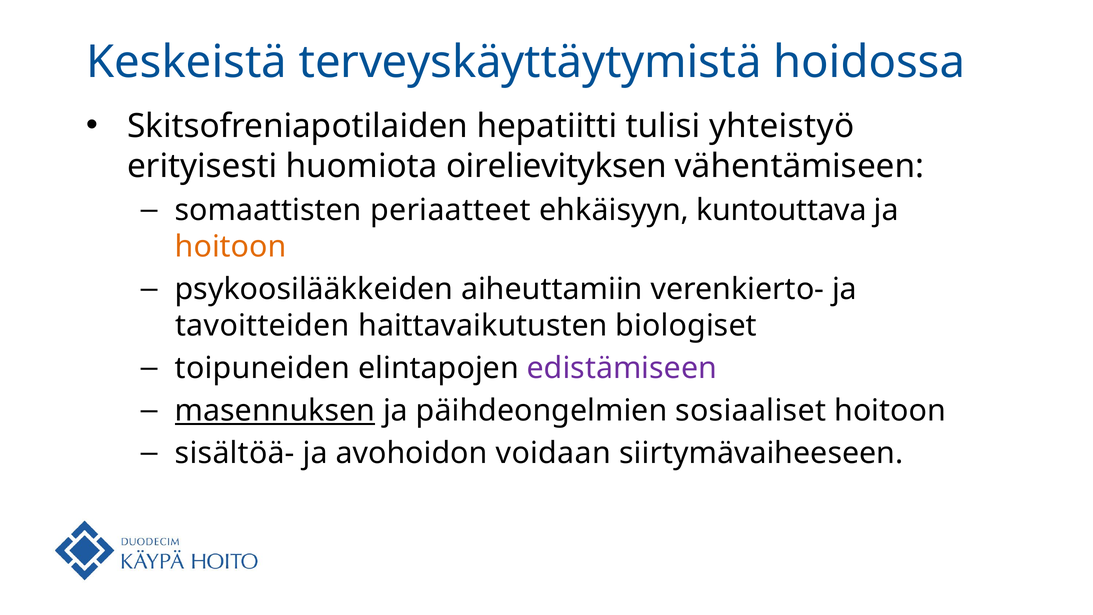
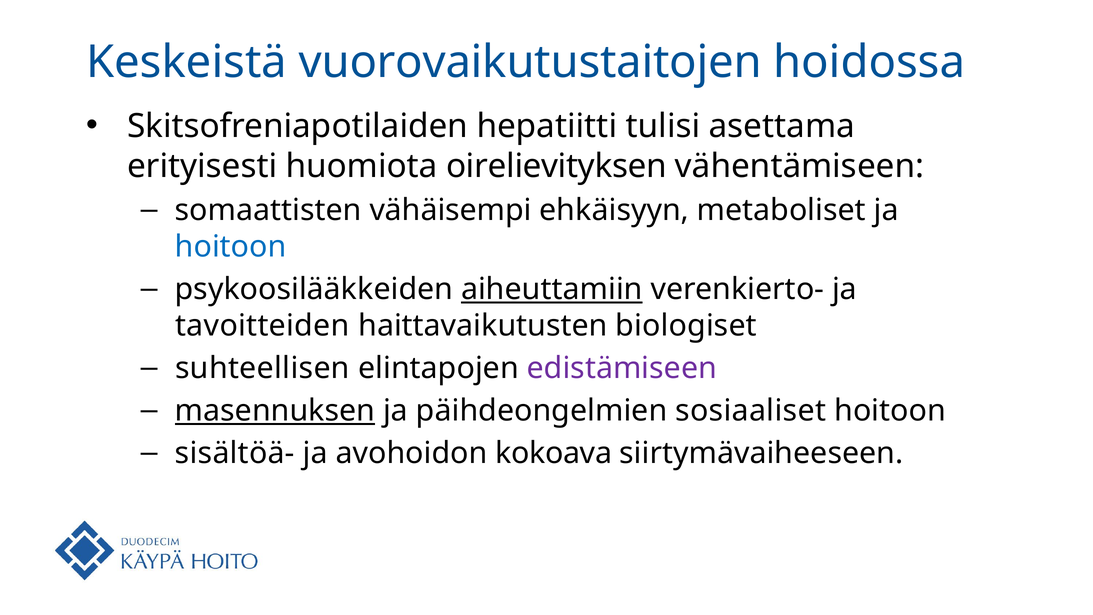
terveyskäyttäytymistä: terveyskäyttäytymistä -> vuorovaikutustaitojen (530, 62)
yhteistyö: yhteistyö -> asettama (782, 126)
periaatteet: periaatteet -> vähäisempi (451, 210)
kuntouttava: kuntouttava -> metaboliset (781, 210)
hoitoon colour: orange -> blue (231, 247)
aiheuttamiin underline: none -> present (552, 289)
toipuneiden: toipuneiden -> suhteellisen (262, 368)
voidaan: voidaan -> kokoava (554, 453)
